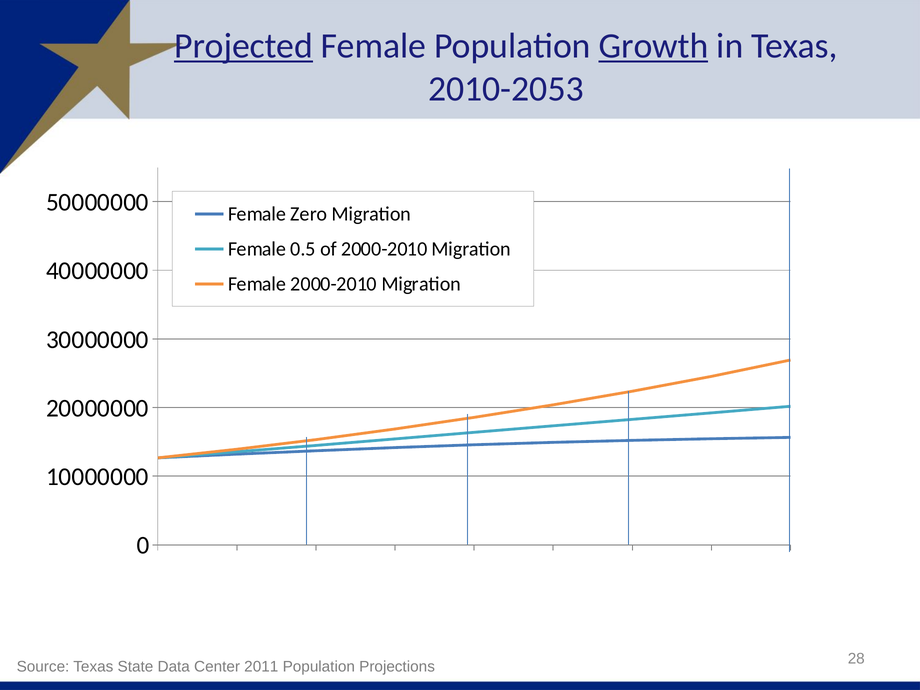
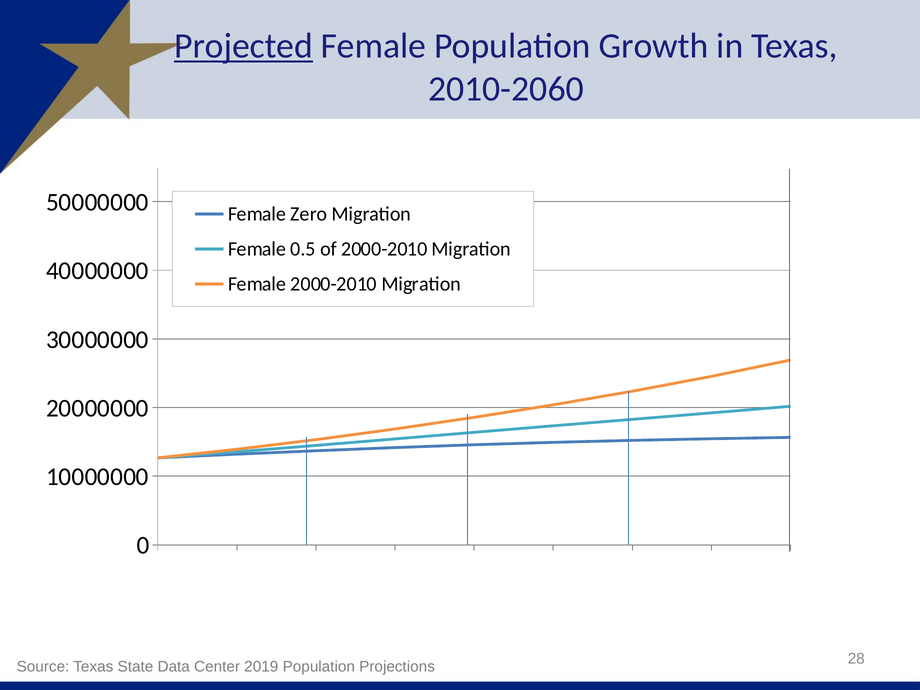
Growth underline: present -> none (654, 46)
2010-2053: 2010-2053 -> 2010-2060 (506, 89)
2011: 2011 -> 2019 (261, 667)
